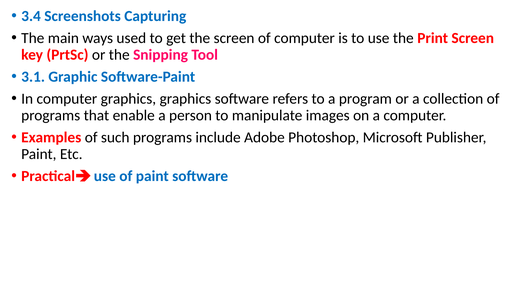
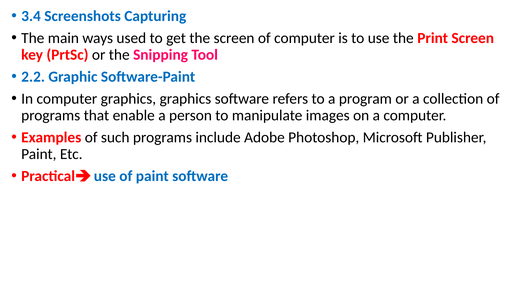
3.1: 3.1 -> 2.2 (33, 77)
